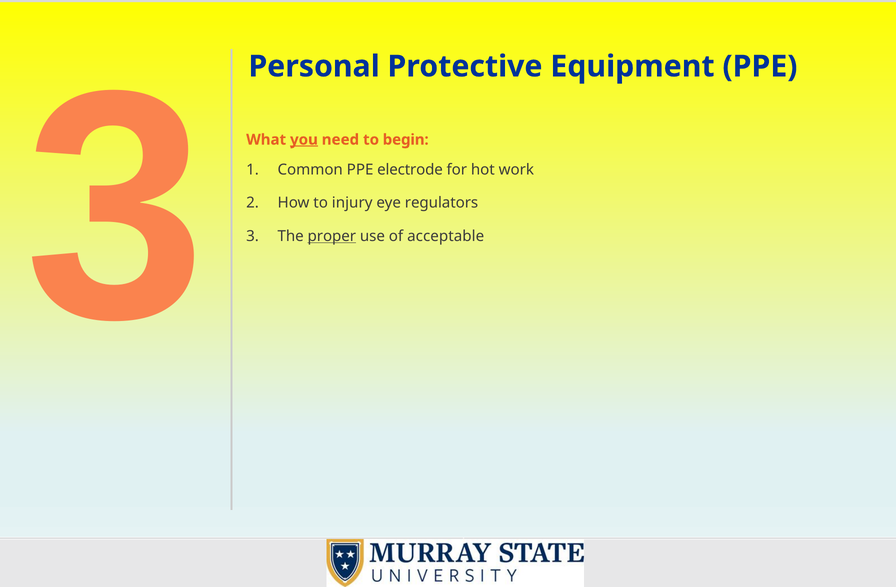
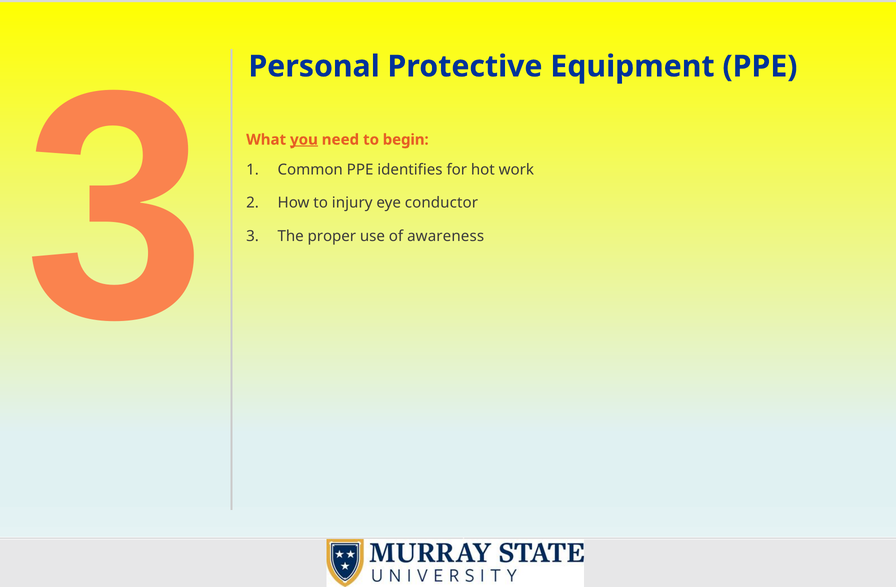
electrode: electrode -> identifies (410, 169)
regulators: regulators -> conductor (441, 203)
proper underline: present -> none (332, 236)
acceptable: acceptable -> awareness (446, 236)
